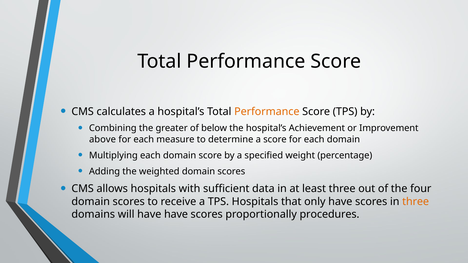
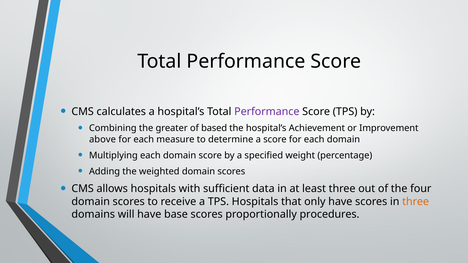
Performance colour: orange -> purple (267, 112)
below: below -> based (214, 128)
have have: have -> base (176, 215)
